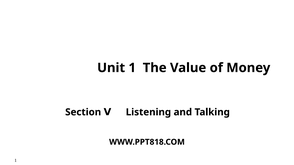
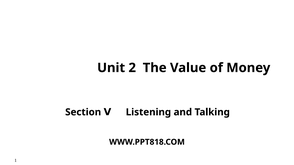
Unit 1: 1 -> 2 (132, 68)
